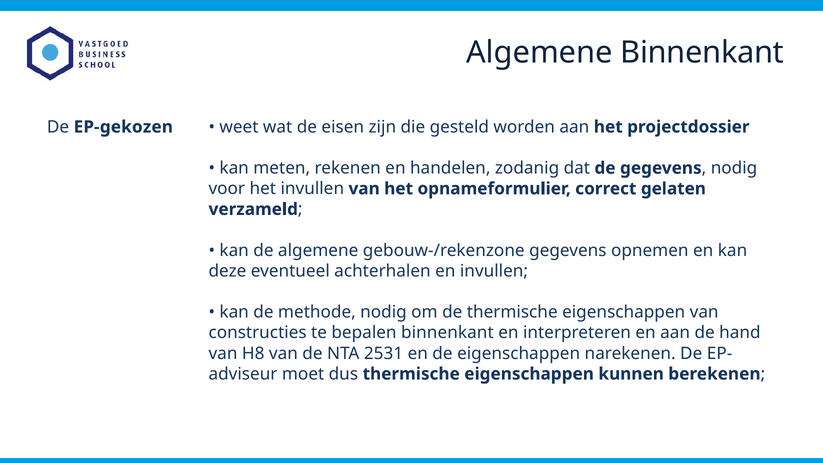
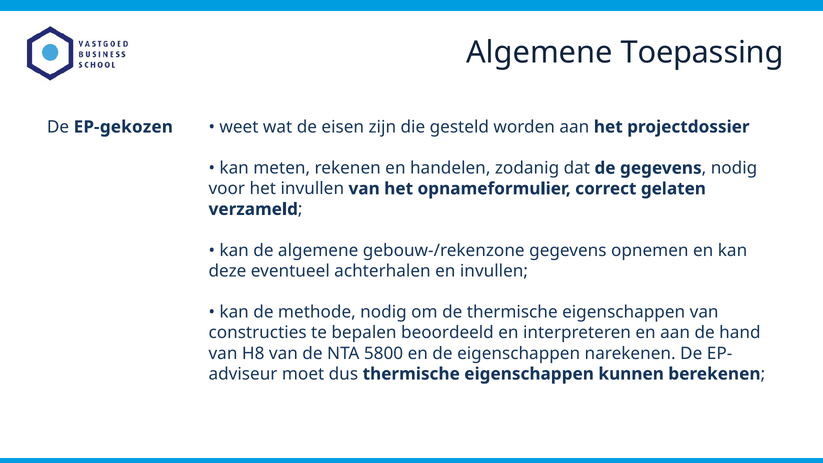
Algemene Binnenkant: Binnenkant -> Toepassing (702, 53)
bepalen binnenkant: binnenkant -> beoordeeld (447, 333)
2531: 2531 -> 5800 (384, 353)
